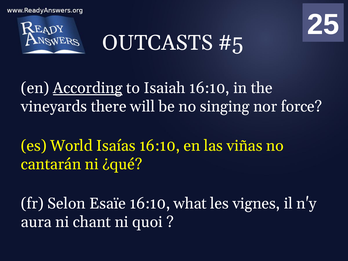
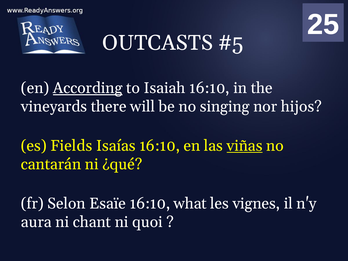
force: force -> hijos (301, 107)
World: World -> Fields (71, 146)
viñas underline: none -> present (245, 146)
